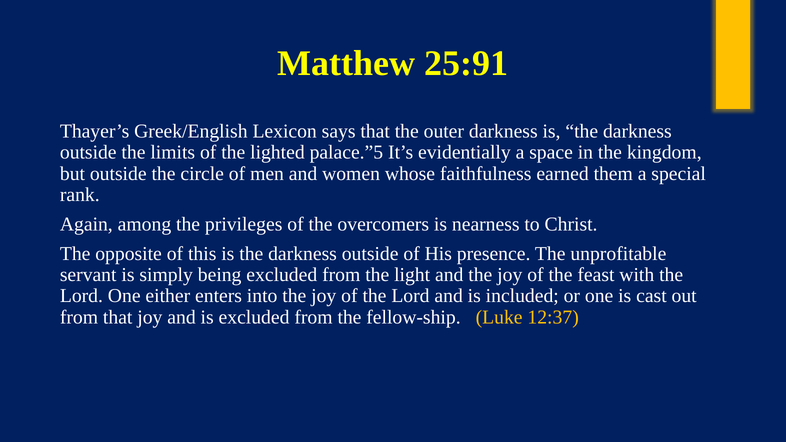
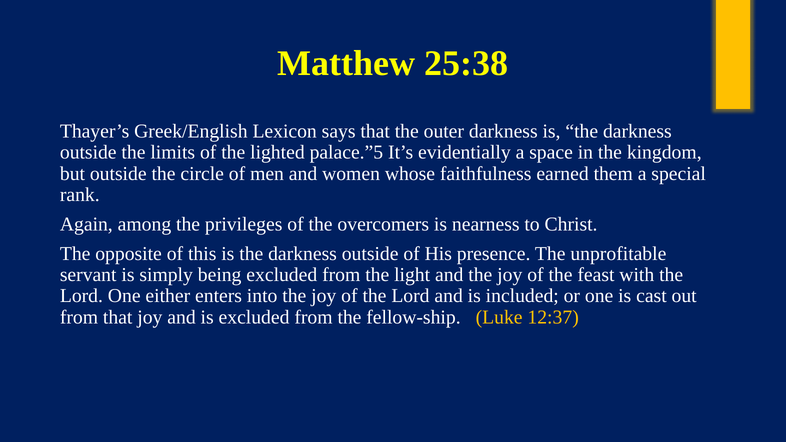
25:91: 25:91 -> 25:38 (466, 63)
